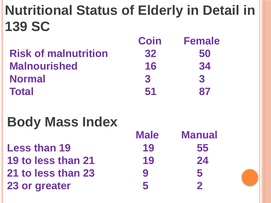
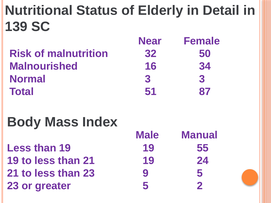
Coin: Coin -> Near (150, 41)
